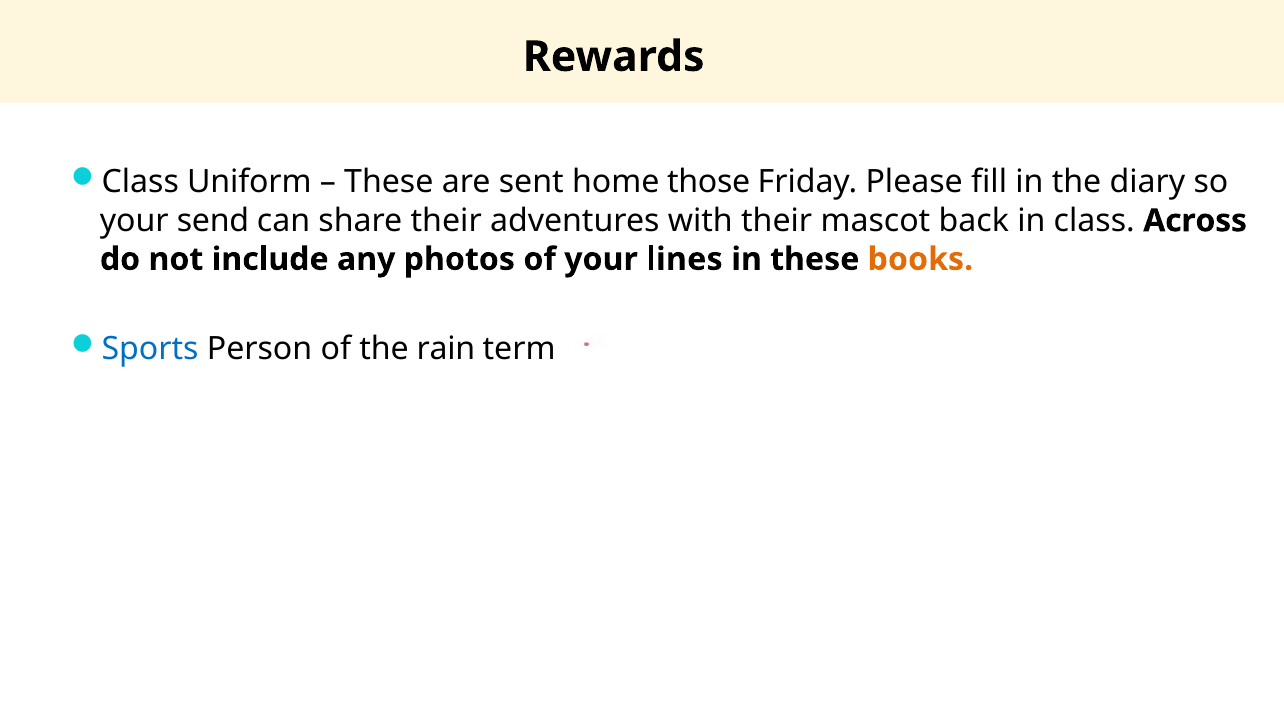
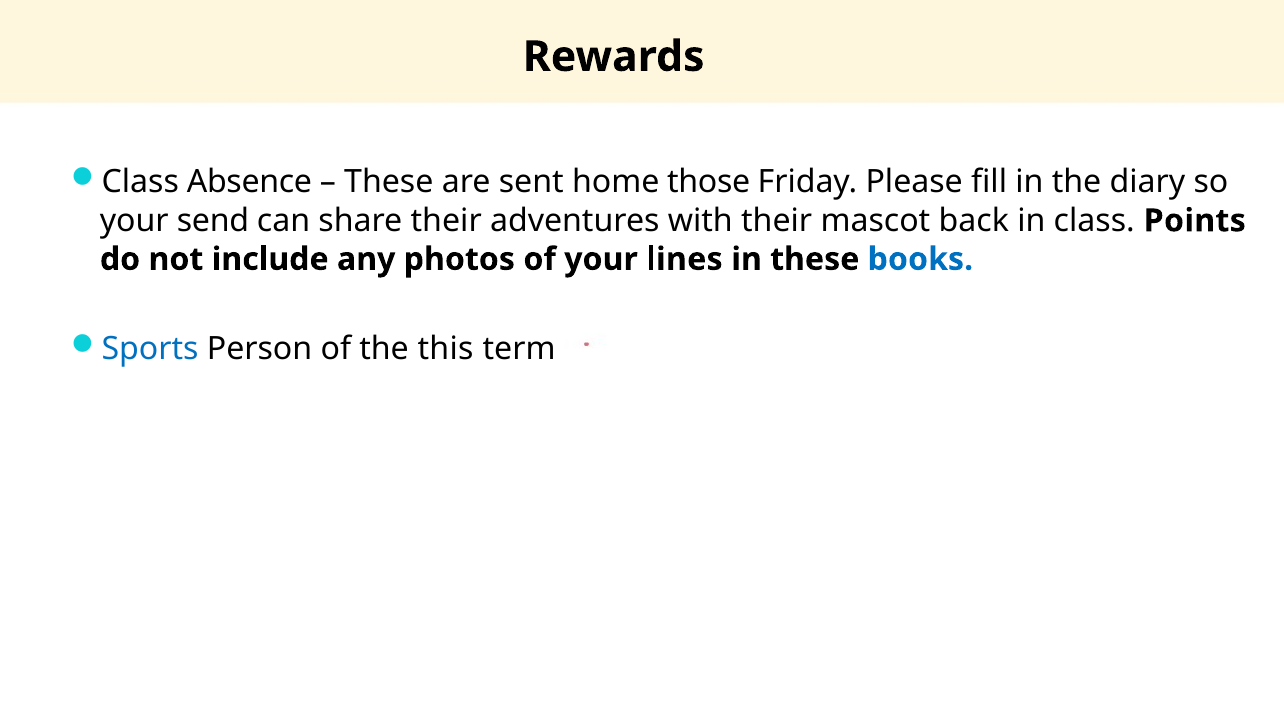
Uniform: Uniform -> Absence (249, 182)
Across: Across -> Points (1195, 221)
books colour: orange -> blue (920, 259)
rain: rain -> this (446, 349)
